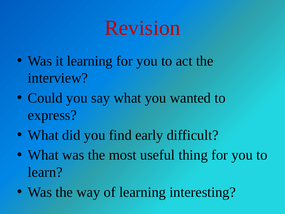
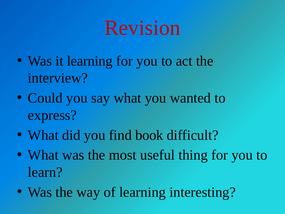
early: early -> book (149, 135)
